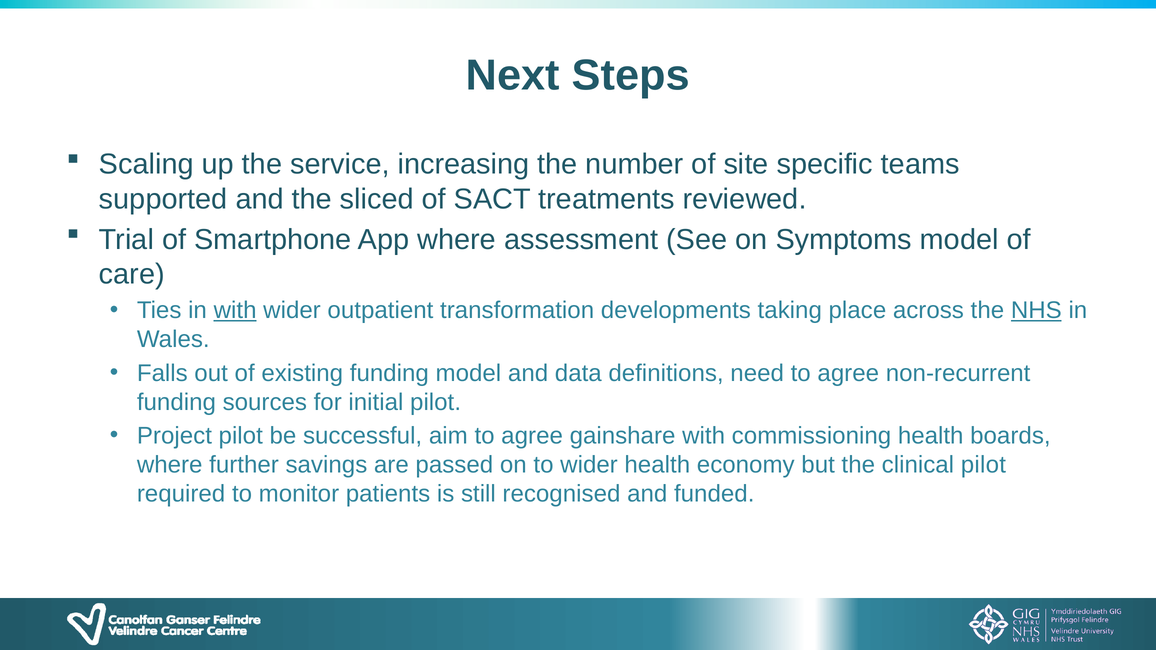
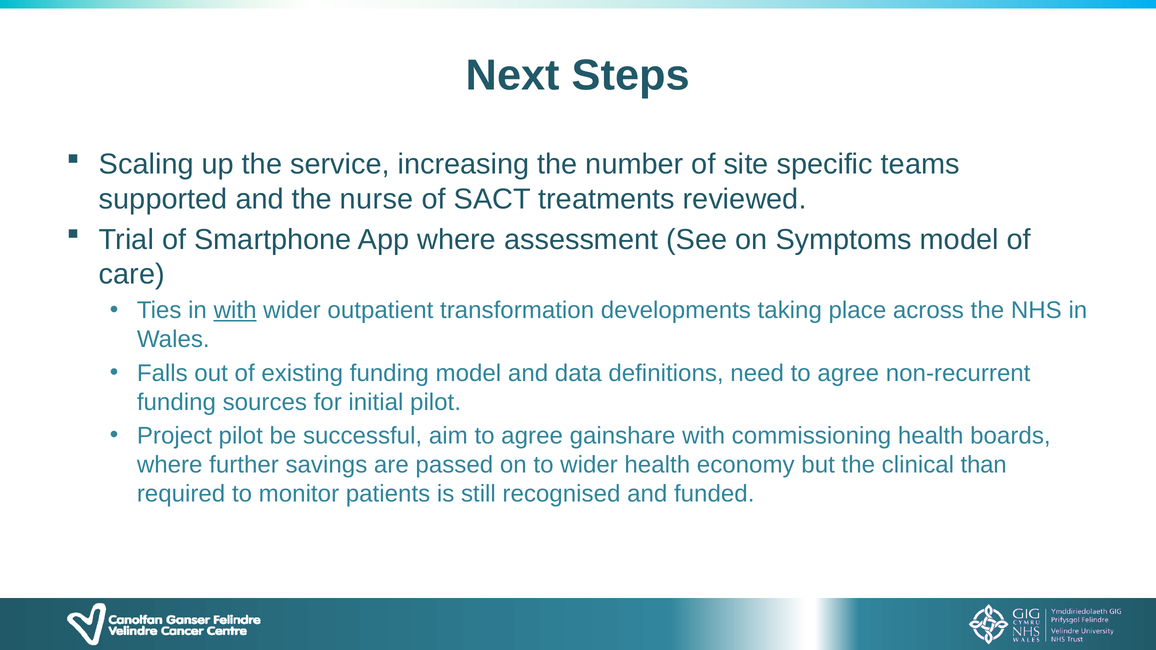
sliced: sliced -> nurse (377, 199)
NHS underline: present -> none (1036, 311)
clinical pilot: pilot -> than (984, 465)
